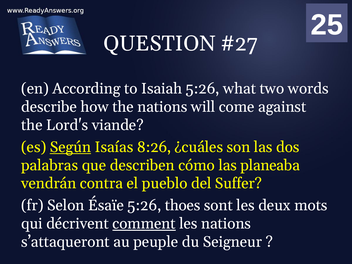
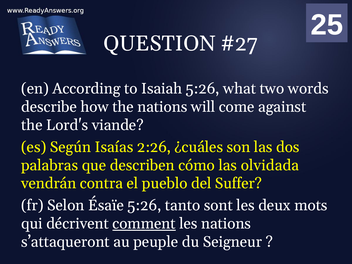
Según underline: present -> none (70, 147)
8:26: 8:26 -> 2:26 (154, 147)
planeaba: planeaba -> olvidada (270, 165)
thoes: thoes -> tanto (183, 205)
